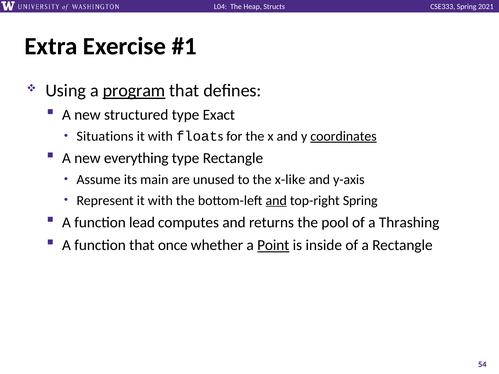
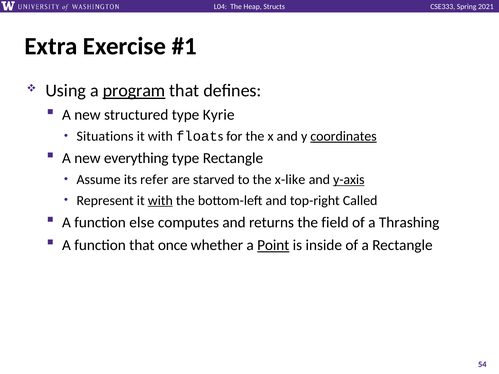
Exact: Exact -> Kyrie (219, 115)
main: main -> refer (154, 180)
unused: unused -> starved (214, 180)
y-axis underline: none -> present (349, 180)
with underline: none -> present (160, 201)
and underline: present -> none (276, 201)
top-right Spring: Spring -> Called (360, 201)
lead: lead -> else (142, 223)
pool: pool -> field (335, 223)
